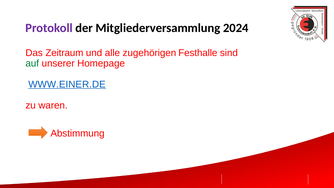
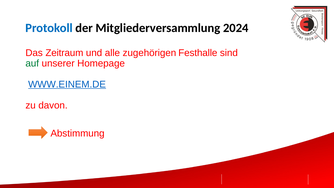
Protokoll colour: purple -> blue (49, 28)
WWW.EINER.DE: WWW.EINER.DE -> WWW.EINEM.DE (67, 84)
waren: waren -> davon (53, 105)
